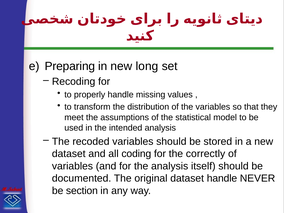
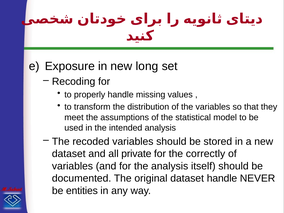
Preparing: Preparing -> Exposure (70, 66)
coding: coding -> private (136, 154)
section: section -> entities (82, 191)
